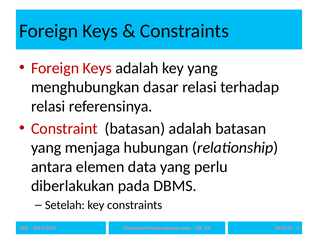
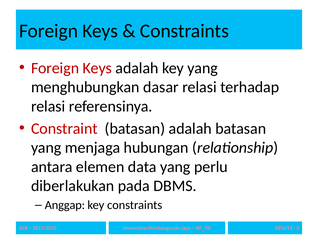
Setelah: Setelah -> Anggap (65, 205)
